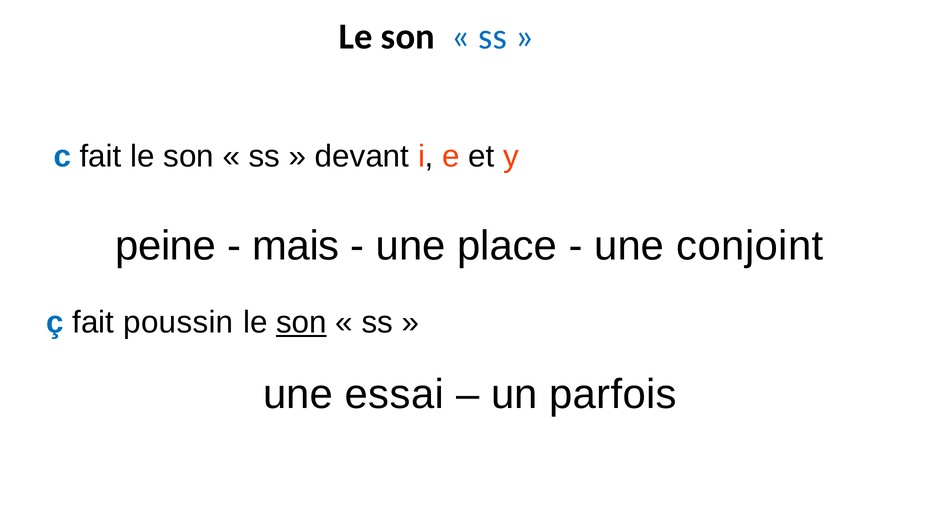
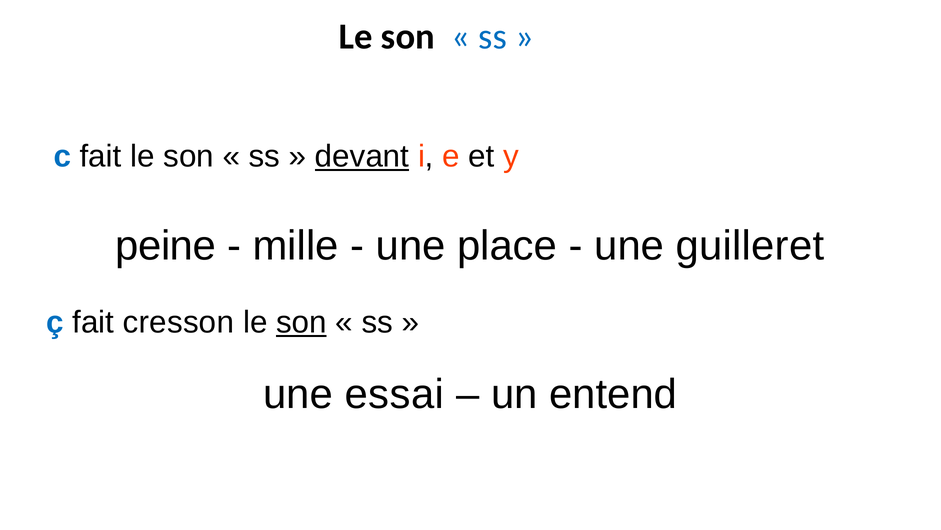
devant underline: none -> present (362, 156)
mais: mais -> mille (296, 246)
conjoint: conjoint -> guilleret (750, 246)
poussin: poussin -> cresson (178, 322)
parfois: parfois -> entend (613, 394)
